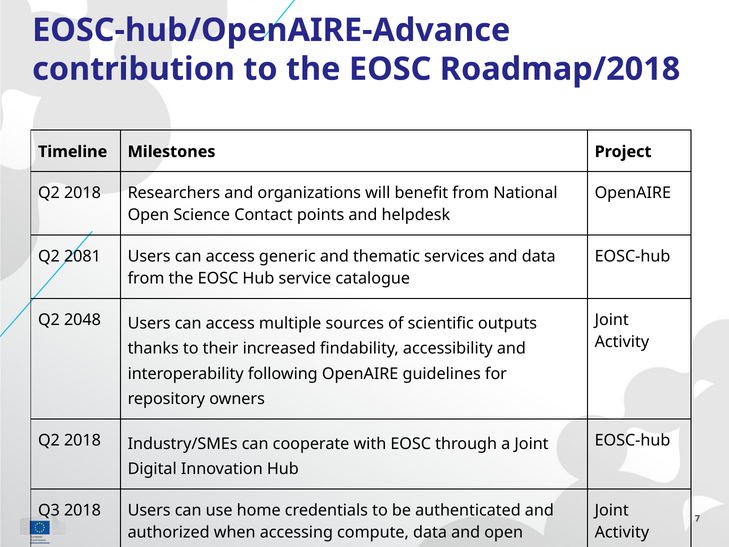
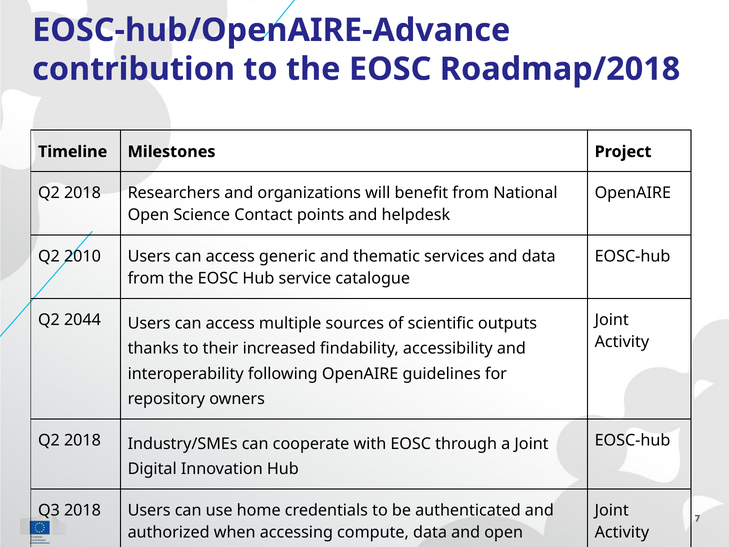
2081: 2081 -> 2010 (82, 256)
2048: 2048 -> 2044 (82, 320)
